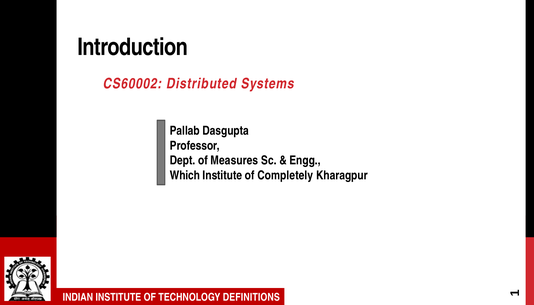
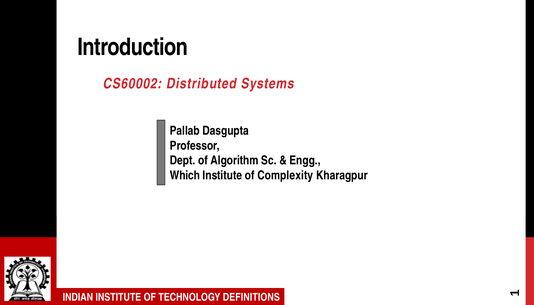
Measures: Measures -> Algorithm (235, 161)
Completely: Completely -> Complexity (285, 175)
